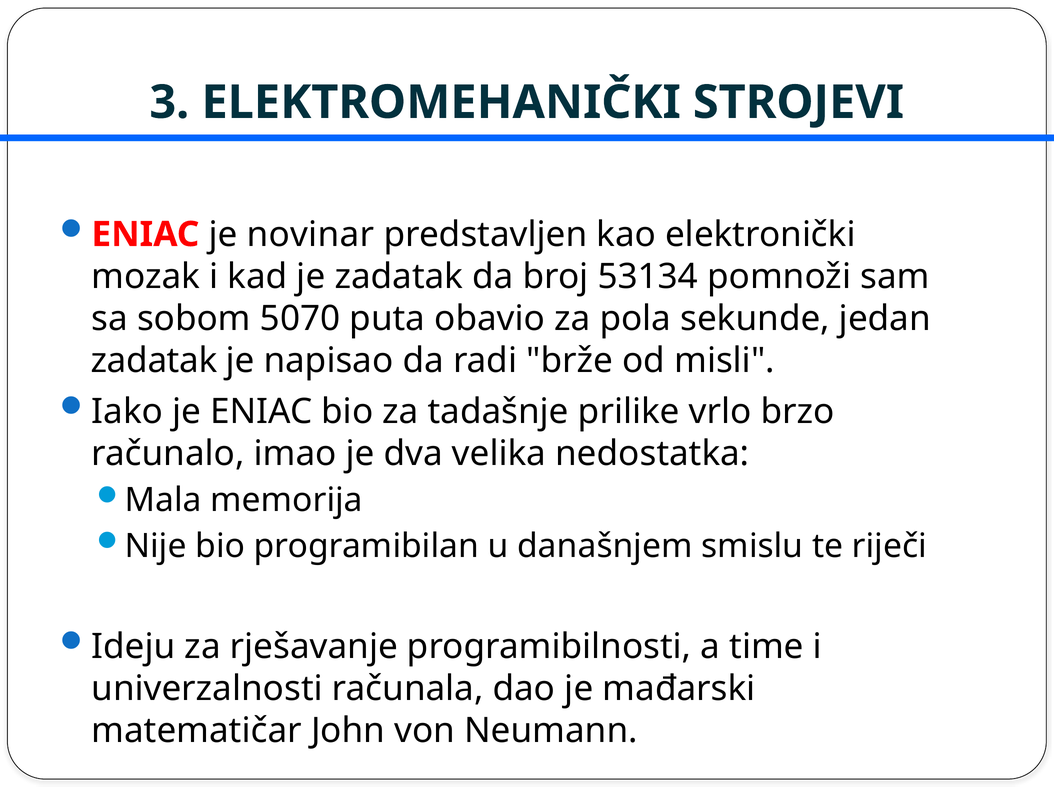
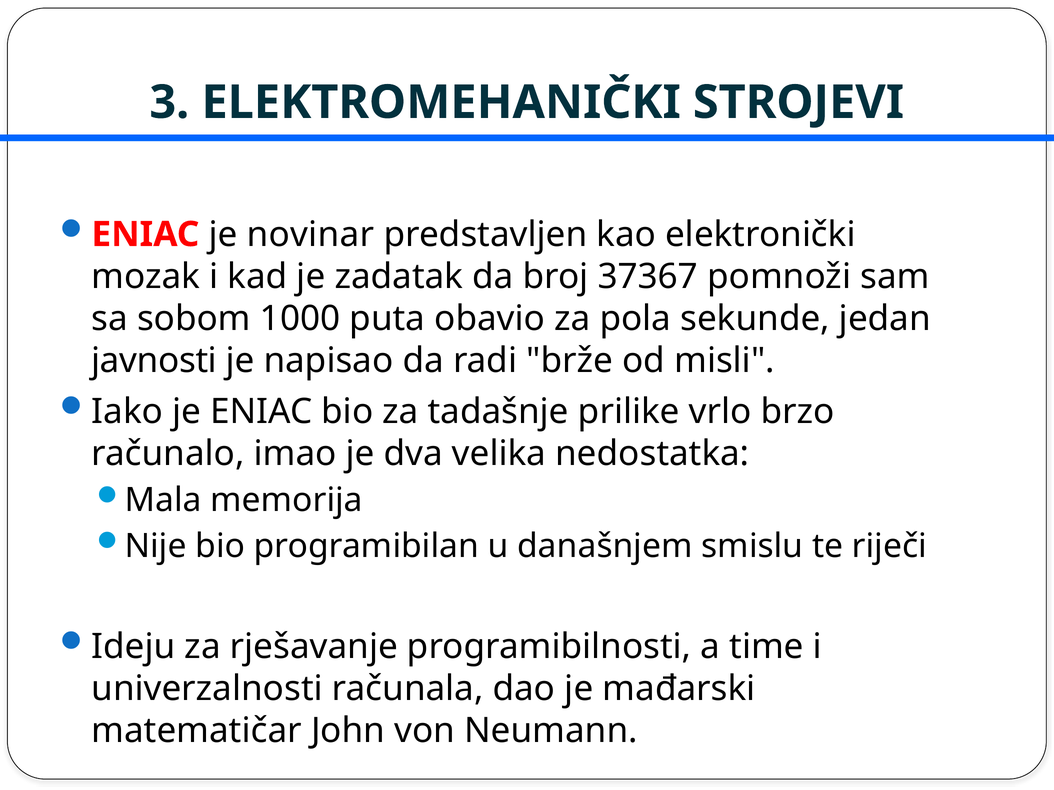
53134: 53134 -> 37367 (648, 277)
5070: 5070 -> 1000 (300, 319)
zadatak: zadatak -> javnosti (154, 361)
